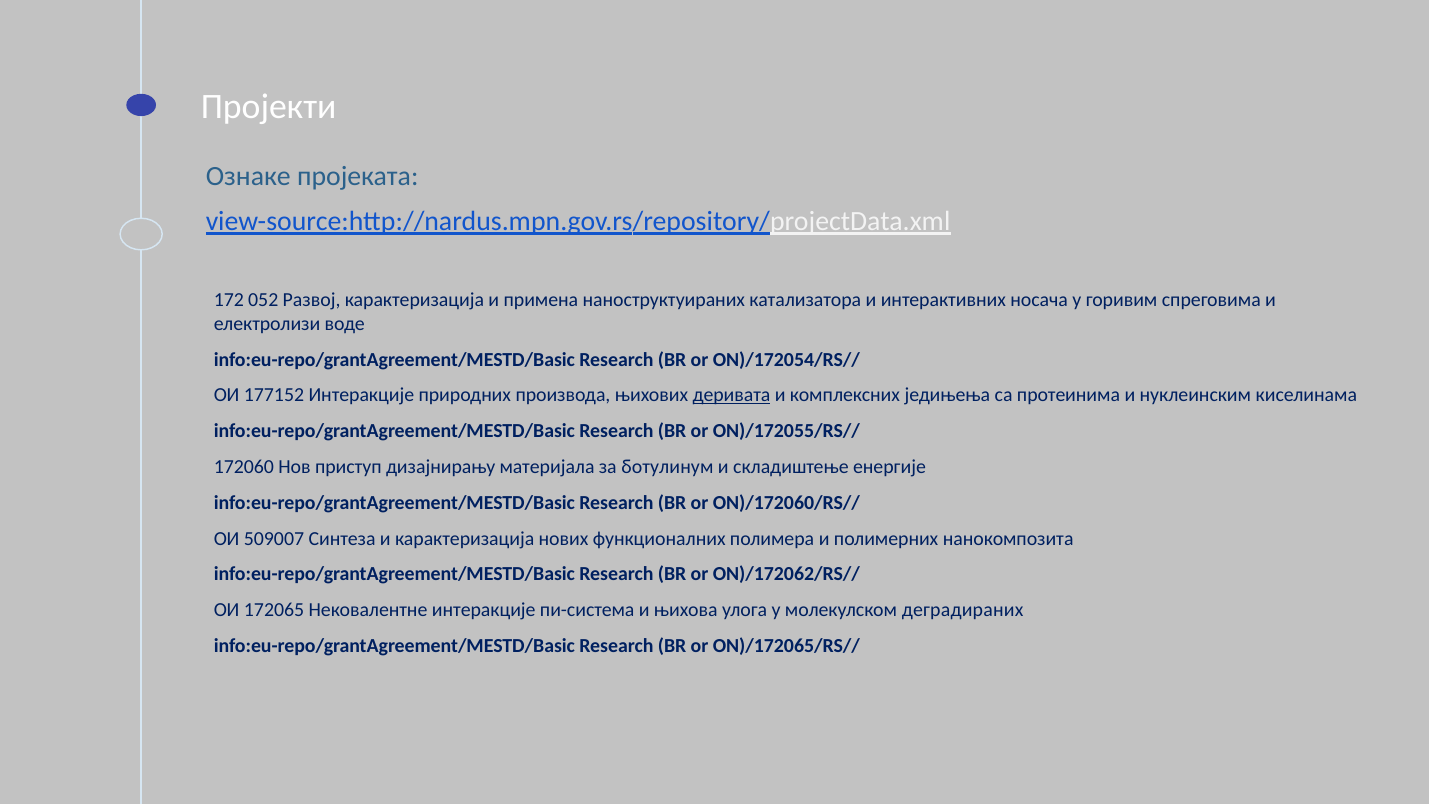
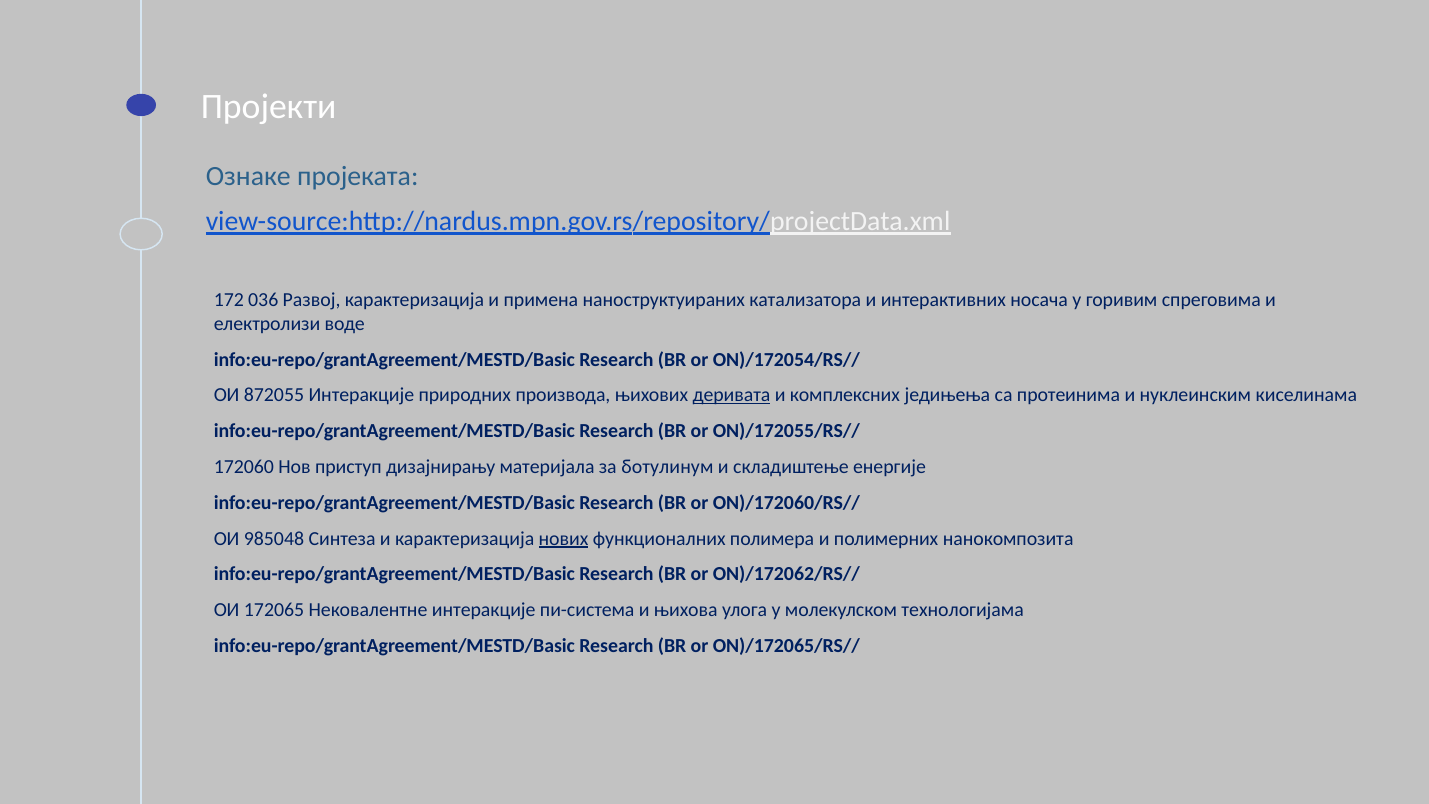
052: 052 -> 036 (263, 300)
177152: 177152 -> 872055 (274, 395)
509007: 509007 -> 985048 (274, 538)
нових underline: none -> present (564, 538)
деградираних: деградираних -> технологијама (963, 610)
